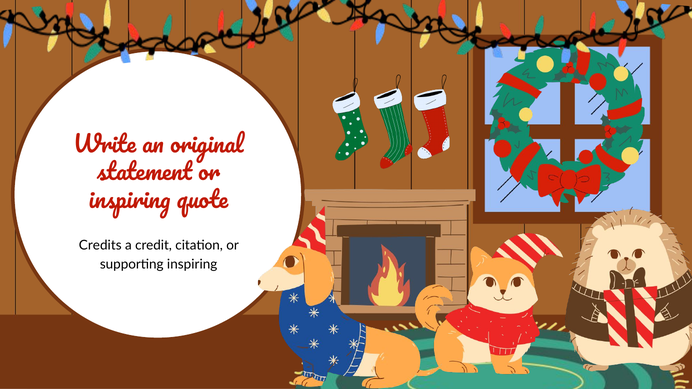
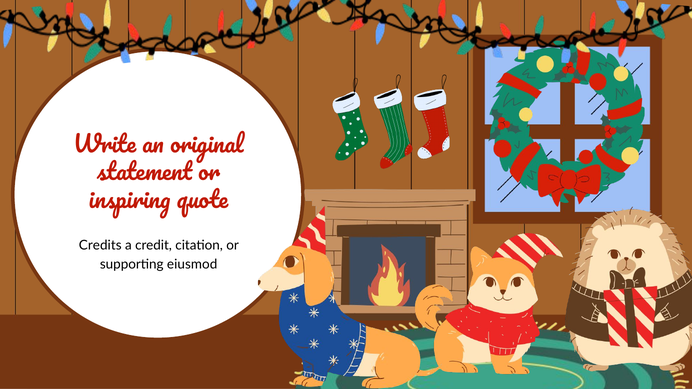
supporting inspiring: inspiring -> eiusmod (192, 265)
